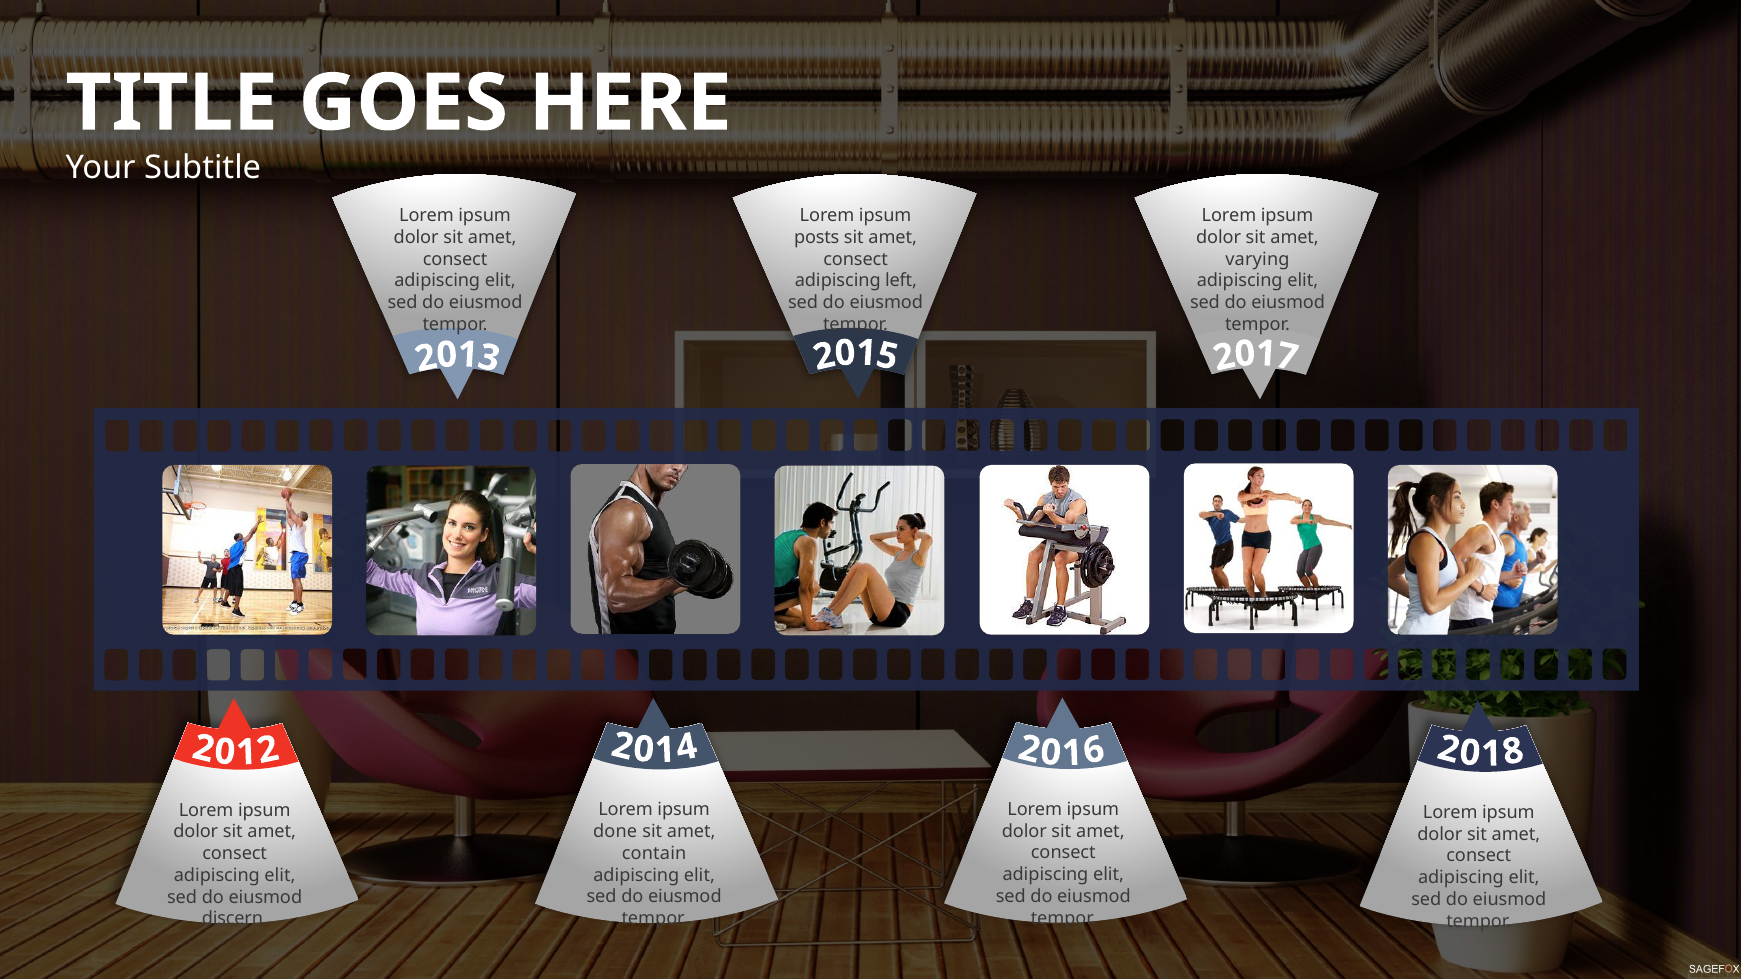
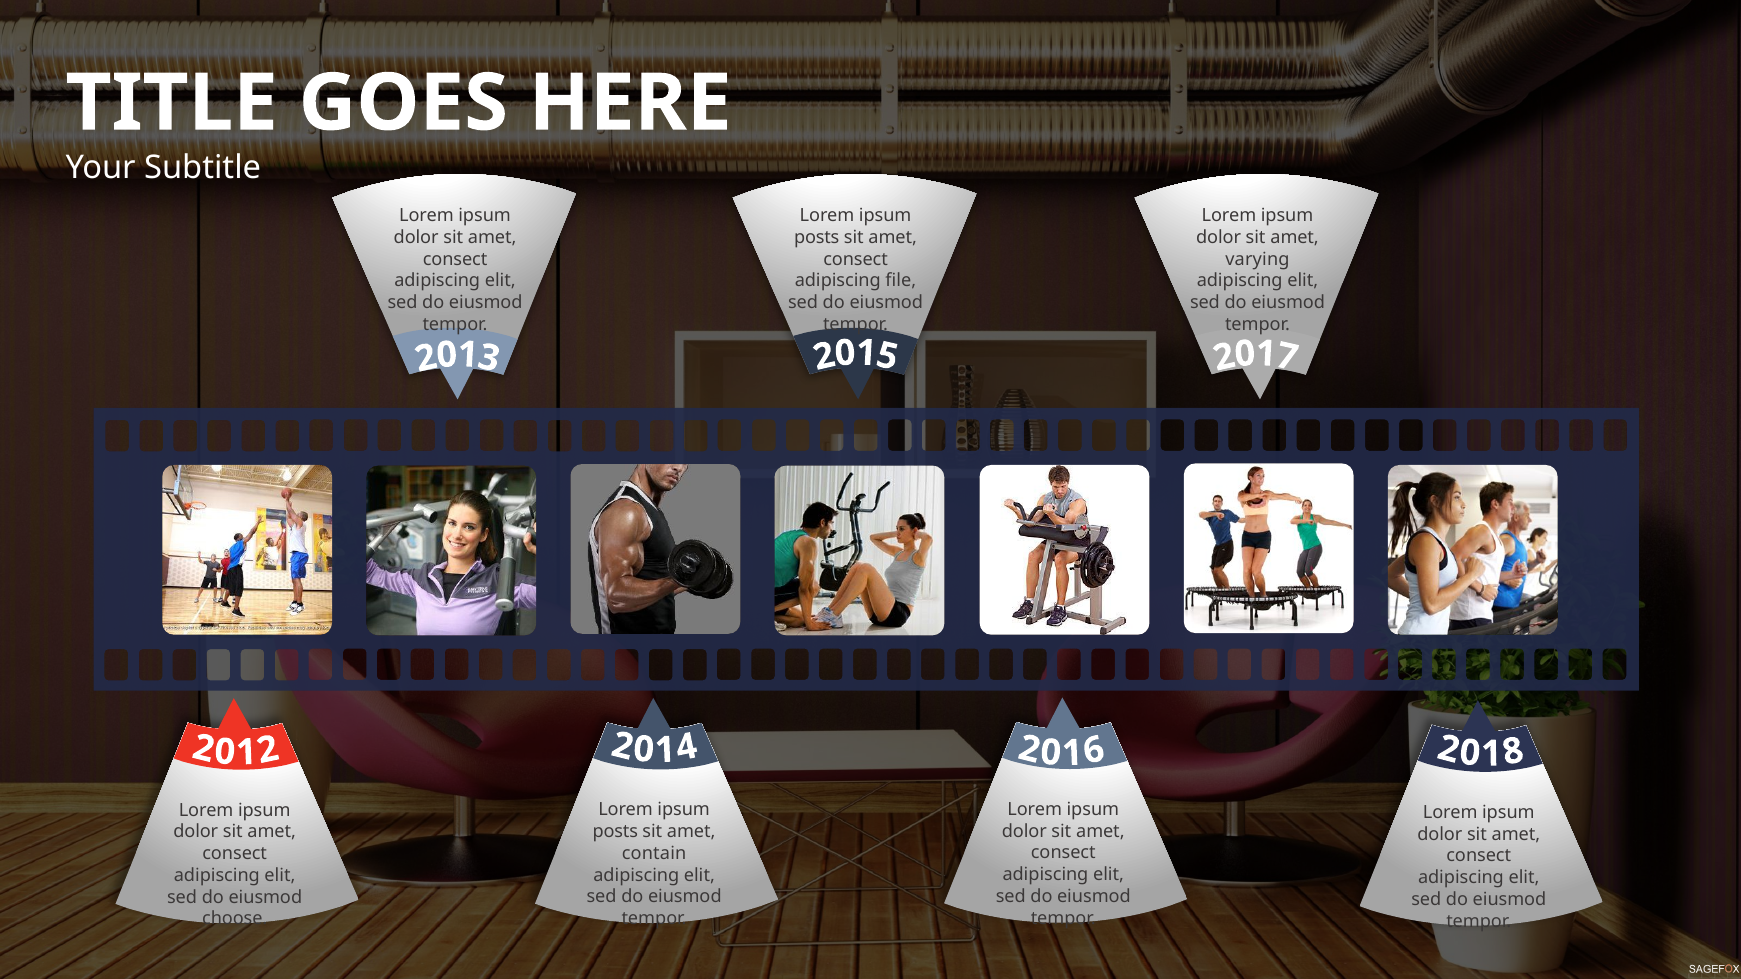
left: left -> file (901, 281)
done: done -> posts (615, 832)
discern: discern -> choose (235, 919)
